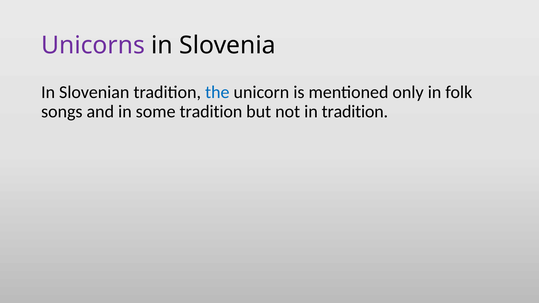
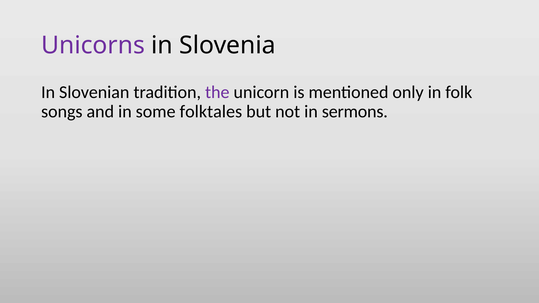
the colour: blue -> purple (217, 92)
some tradition: tradition -> folktales (211, 112)
in tradition: tradition -> sermons (355, 112)
